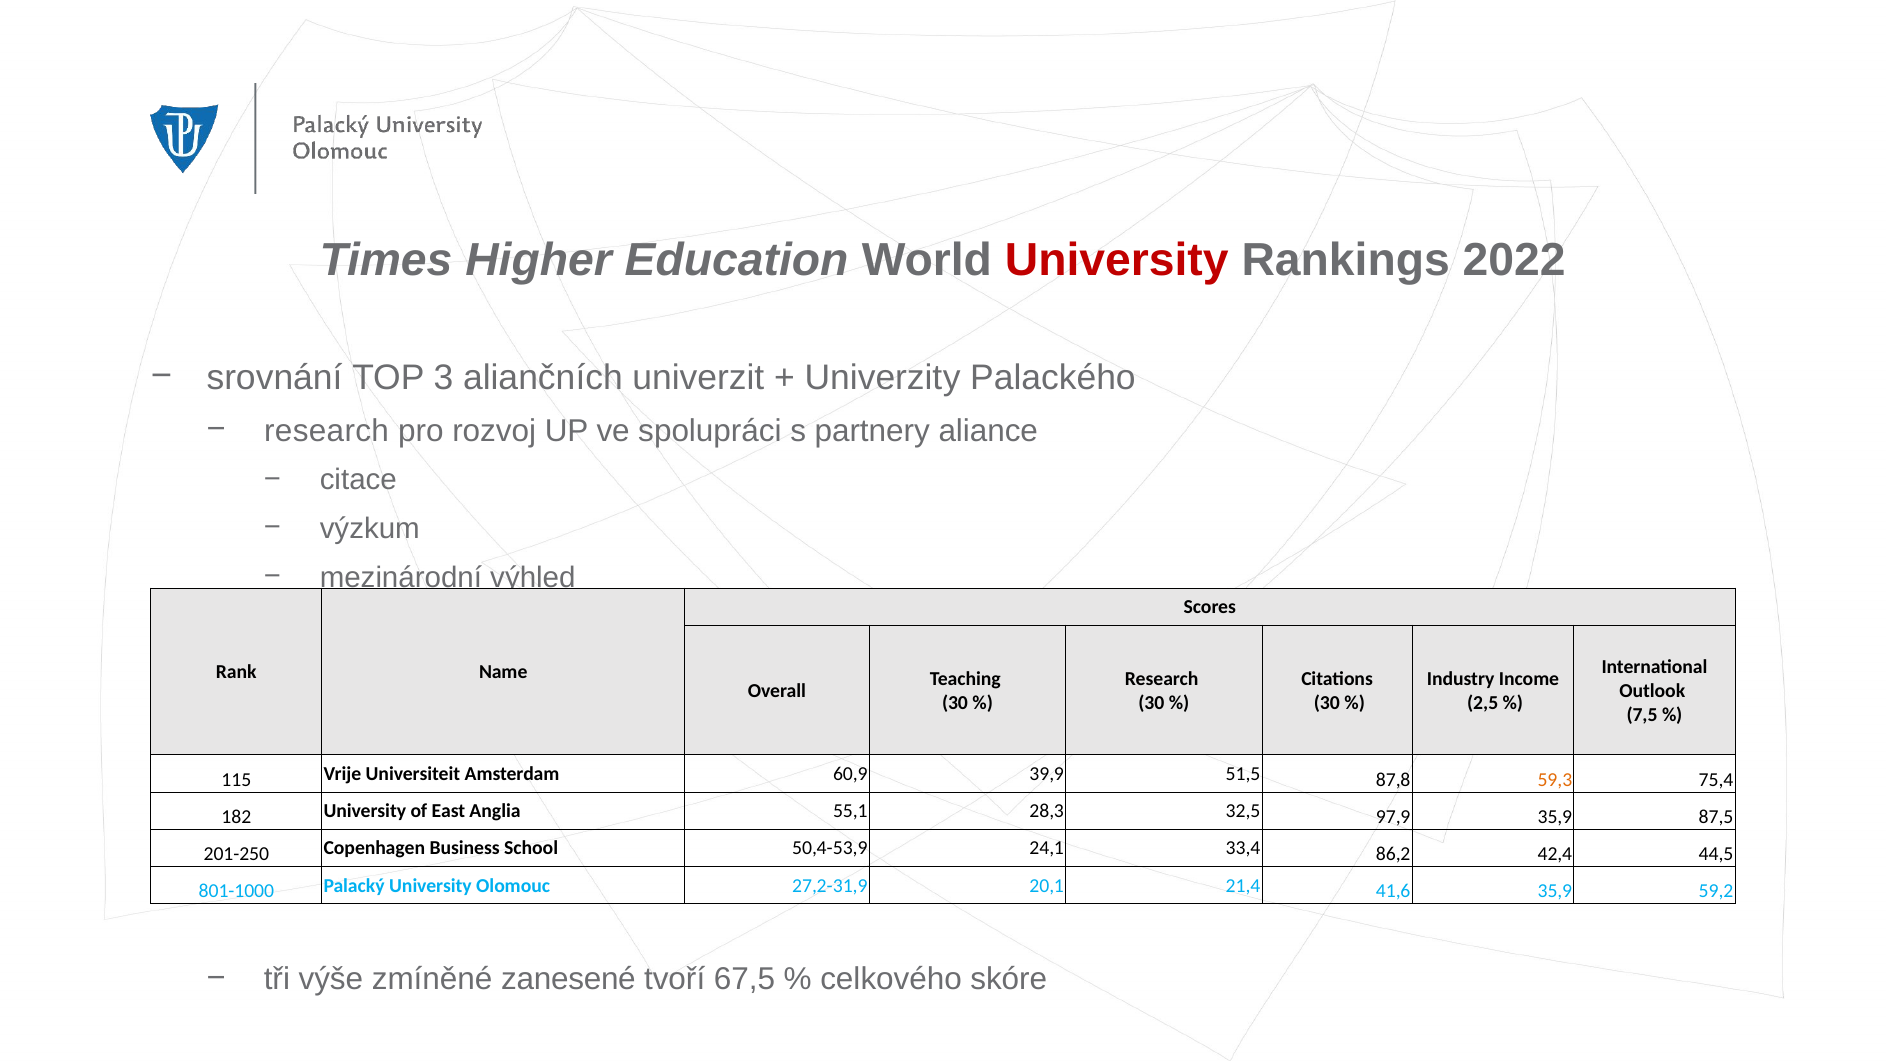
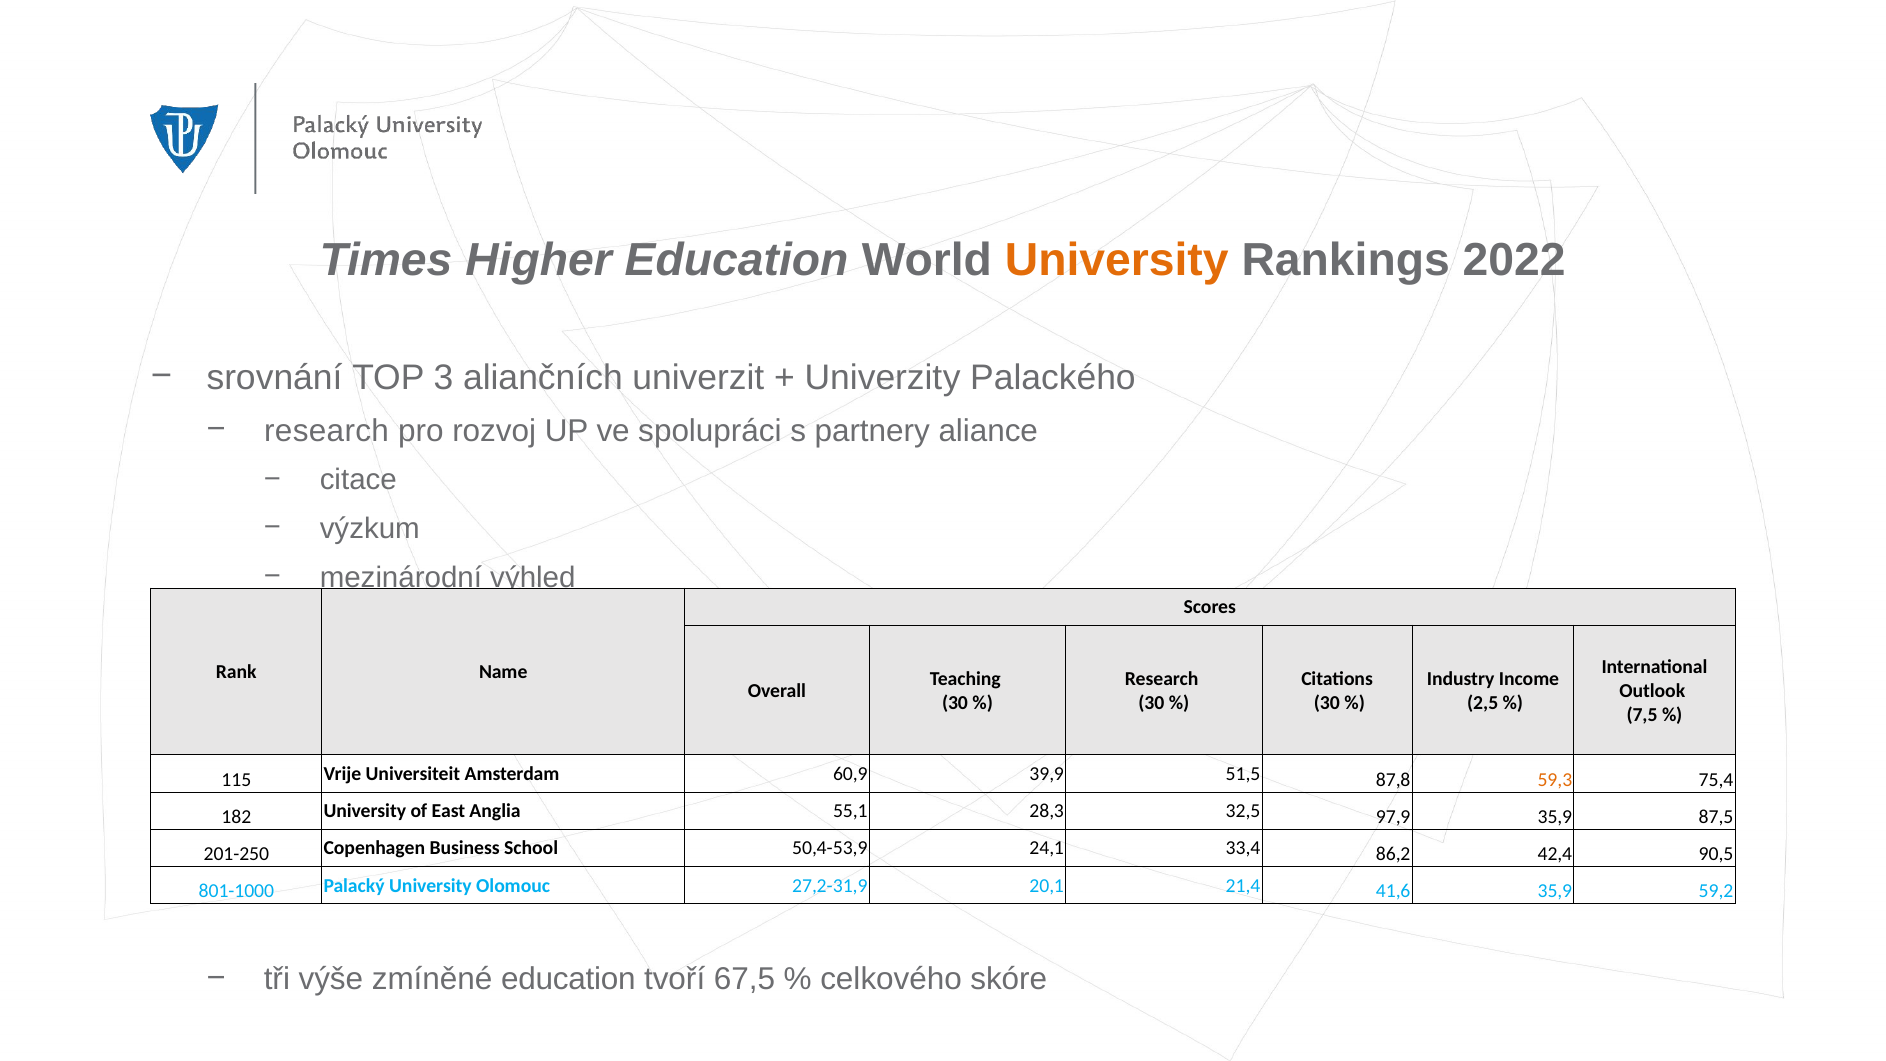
University colour: red -> orange (1117, 260)
44,5: 44,5 -> 90,5 (1716, 854)
zmíněné zanesené: zanesené -> education (568, 979)
